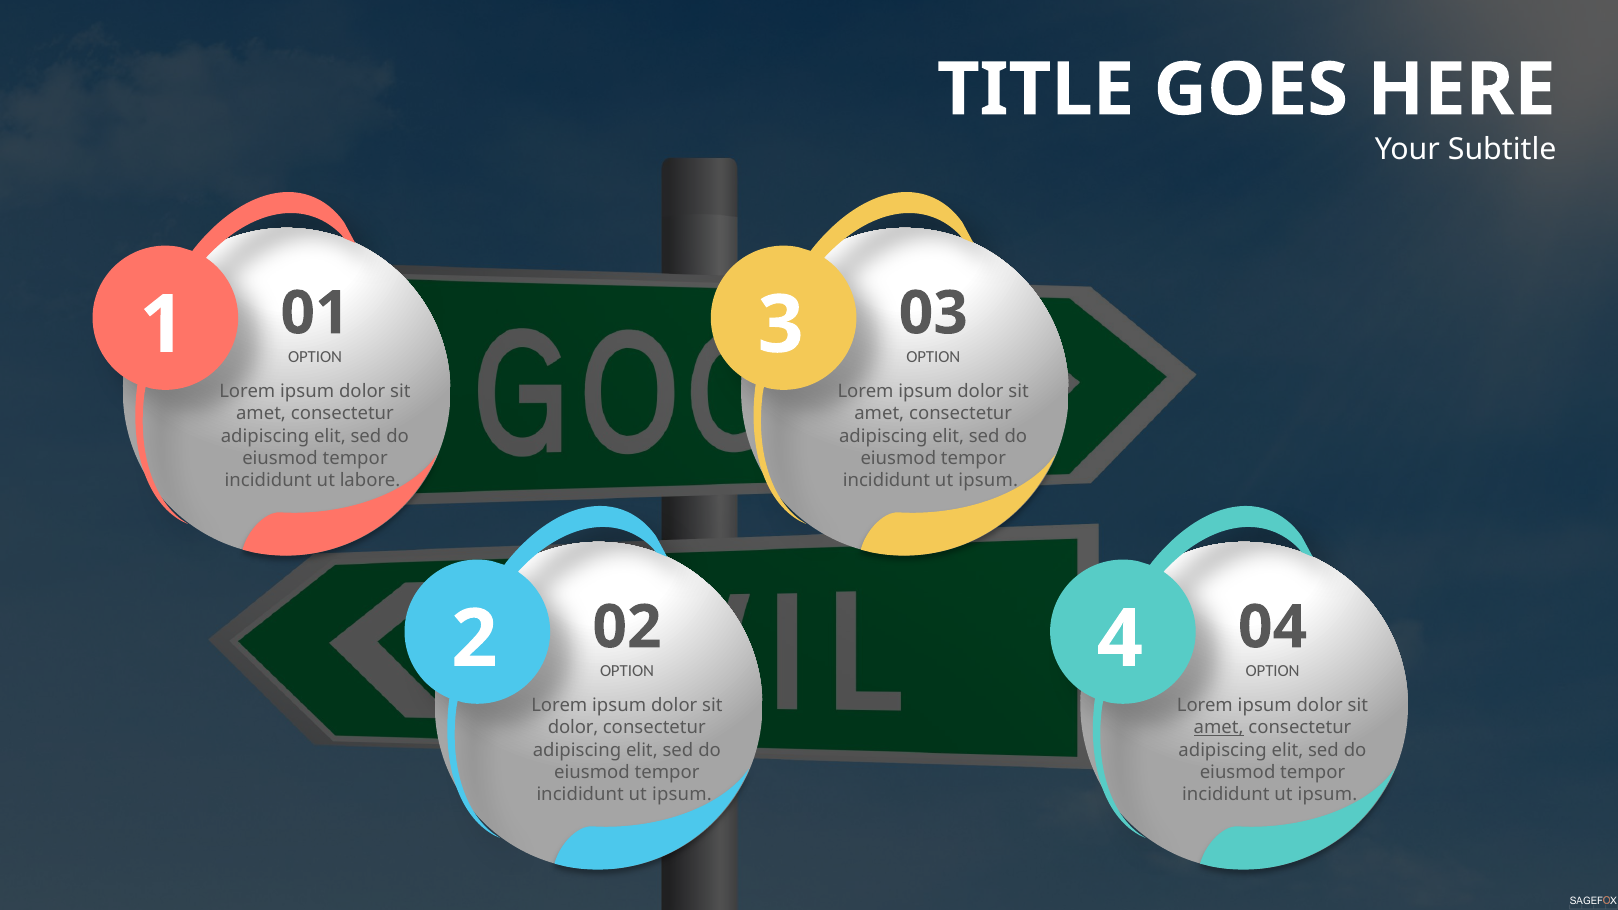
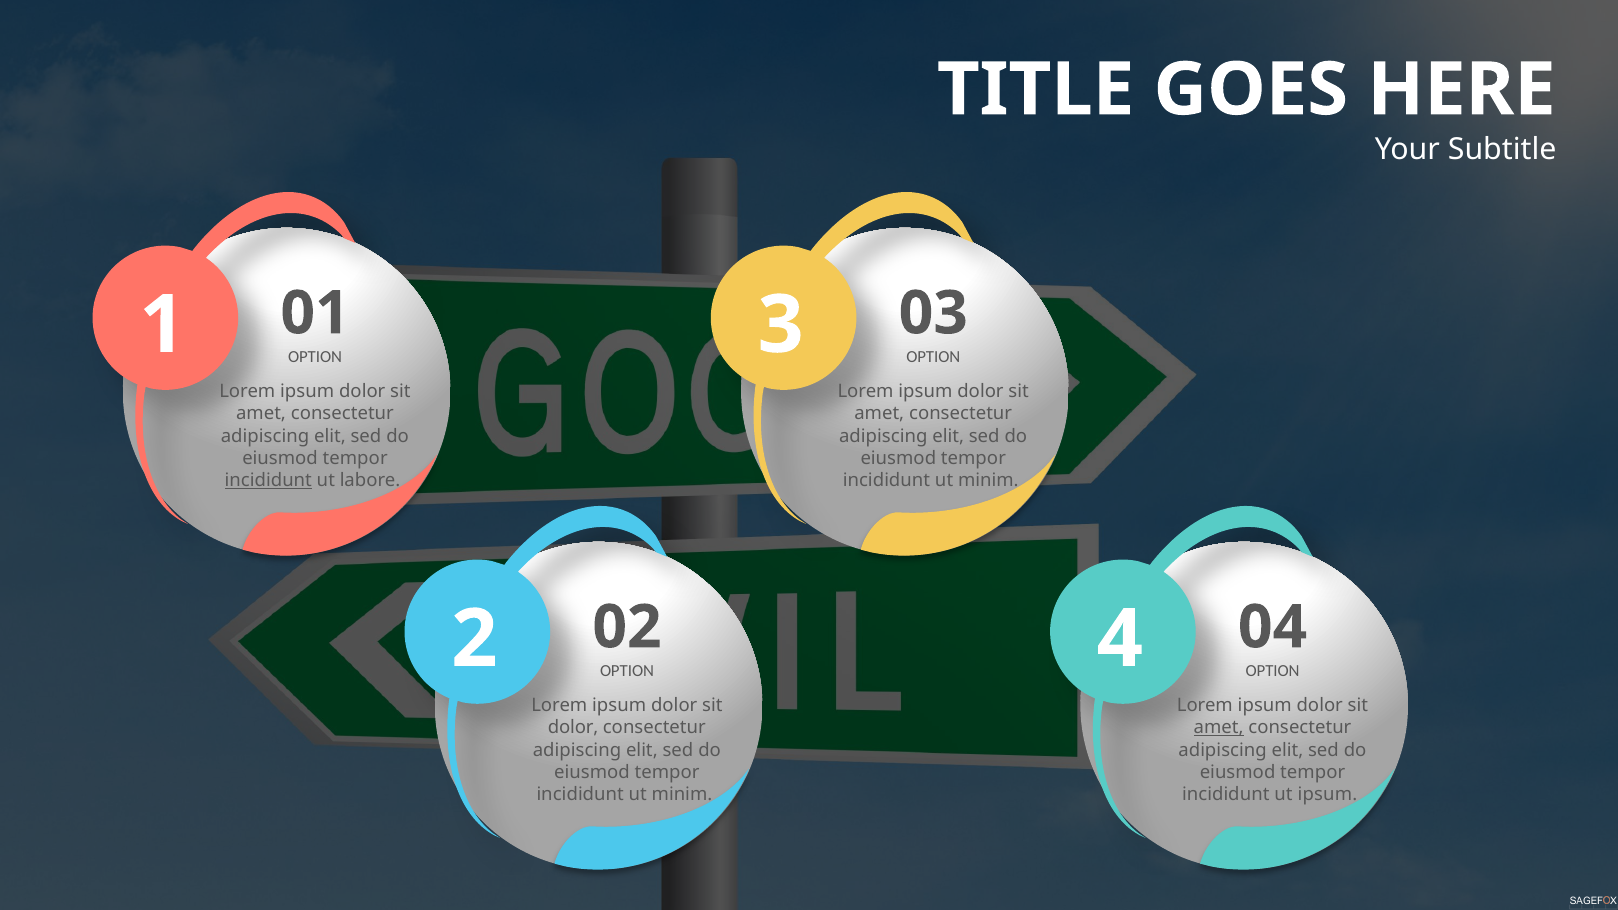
incididunt underline: none -> present (268, 481)
ipsum: ipsum -> minim (988, 481)
ipsum: ipsum -> minim (682, 795)
